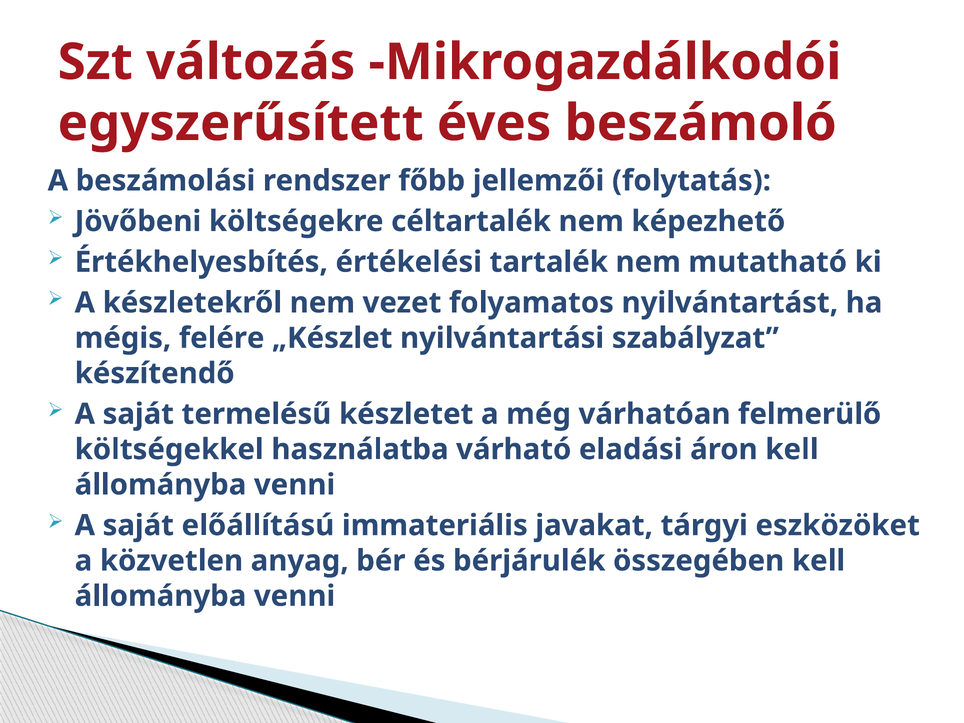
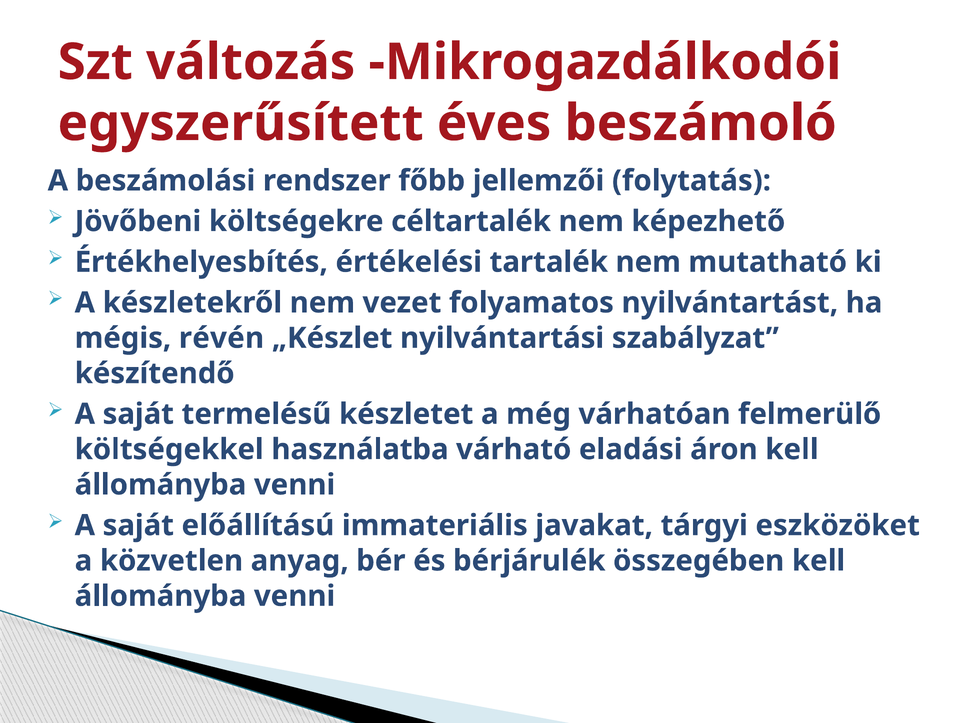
felére: felére -> révén (221, 338)
